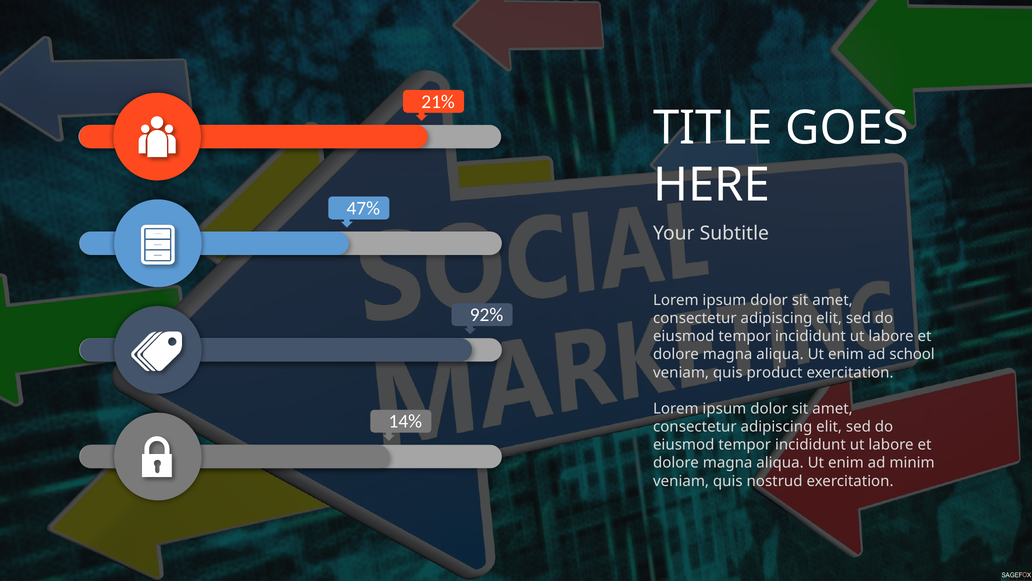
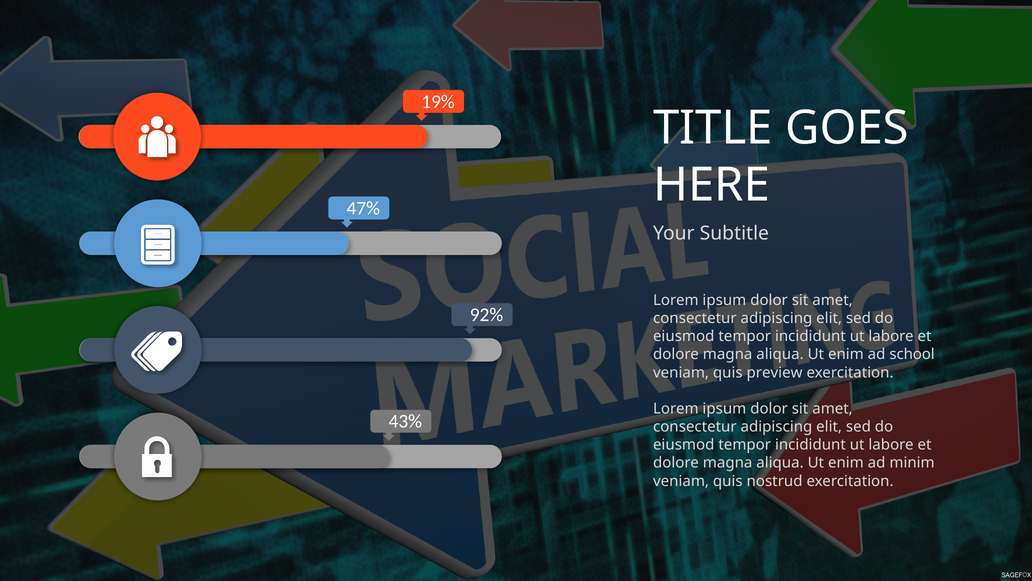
21%: 21% -> 19% (438, 102)
product: product -> preview (775, 372)
14%: 14% -> 43% (405, 421)
